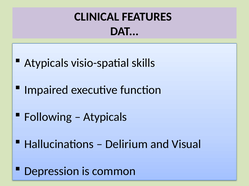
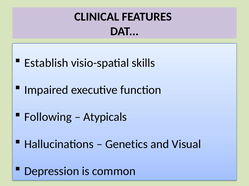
Atypicals: Atypicals -> Establish (46, 63)
Delirium: Delirium -> Genetics (127, 145)
